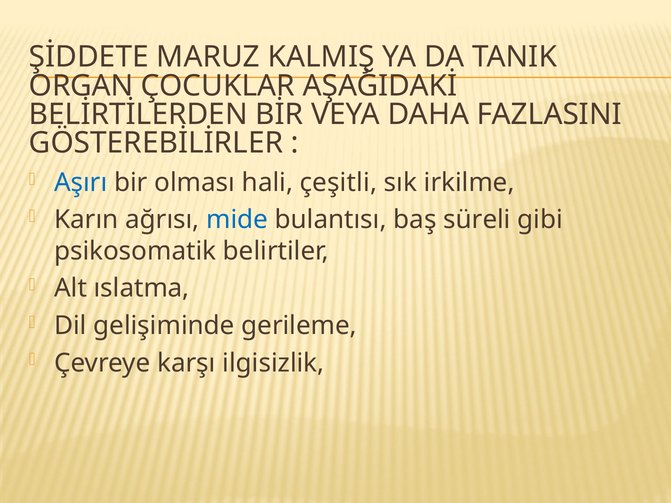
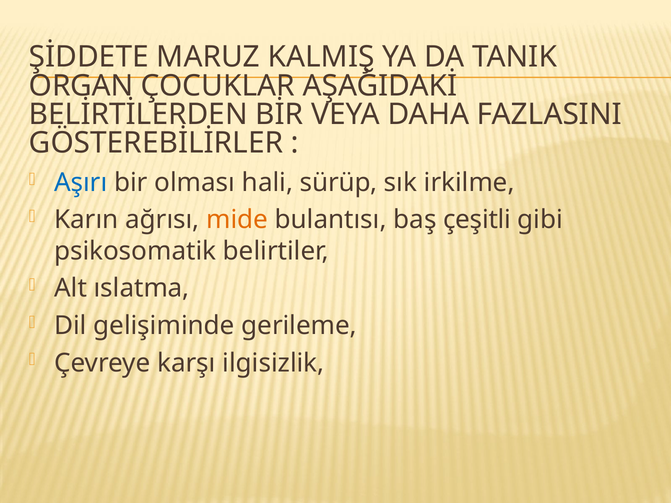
çeşitli: çeşitli -> sürüp (339, 183)
mide colour: blue -> orange (237, 220)
süreli: süreli -> çeşitli (477, 220)
